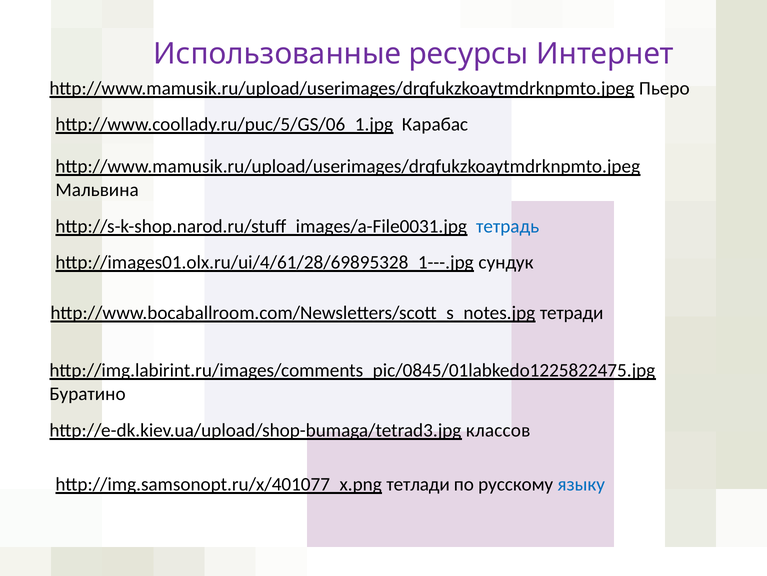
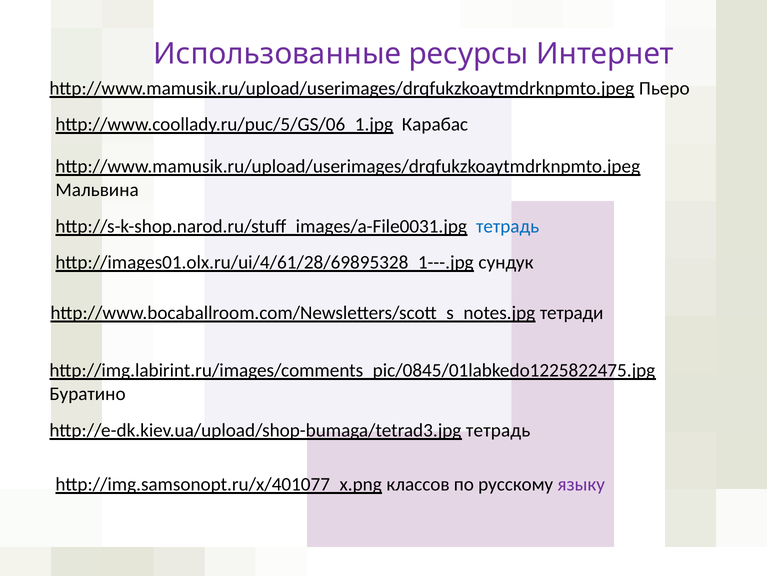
http://e-dk.kiev.ua/upload/shop-bumaga/tetrad3.jpg классов: классов -> тетрадь (498, 430)
тетлади: тетлади -> классов (418, 484)
языку colour: blue -> purple (581, 484)
